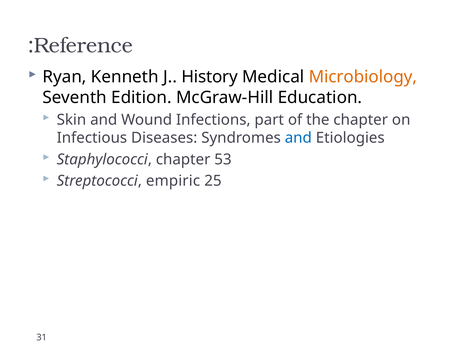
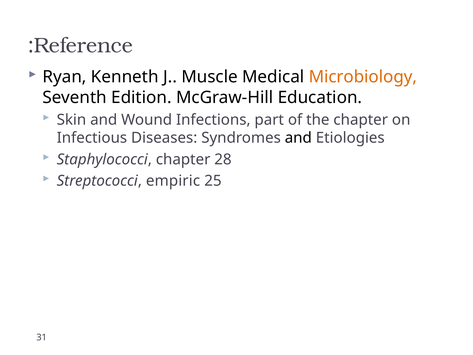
History: History -> Muscle (210, 77)
and colour: blue -> black (298, 138)
53: 53 -> 28 (223, 159)
